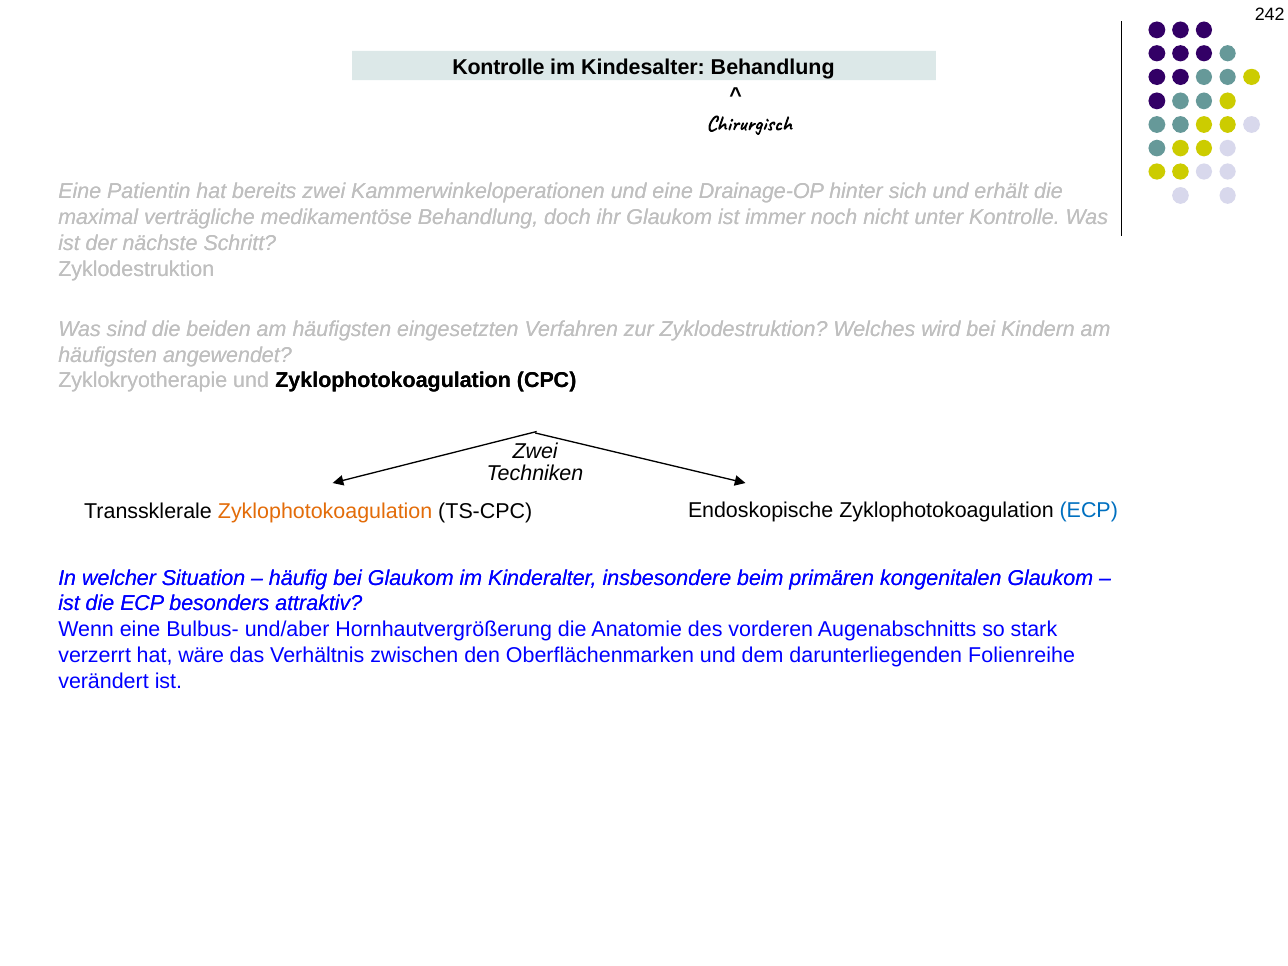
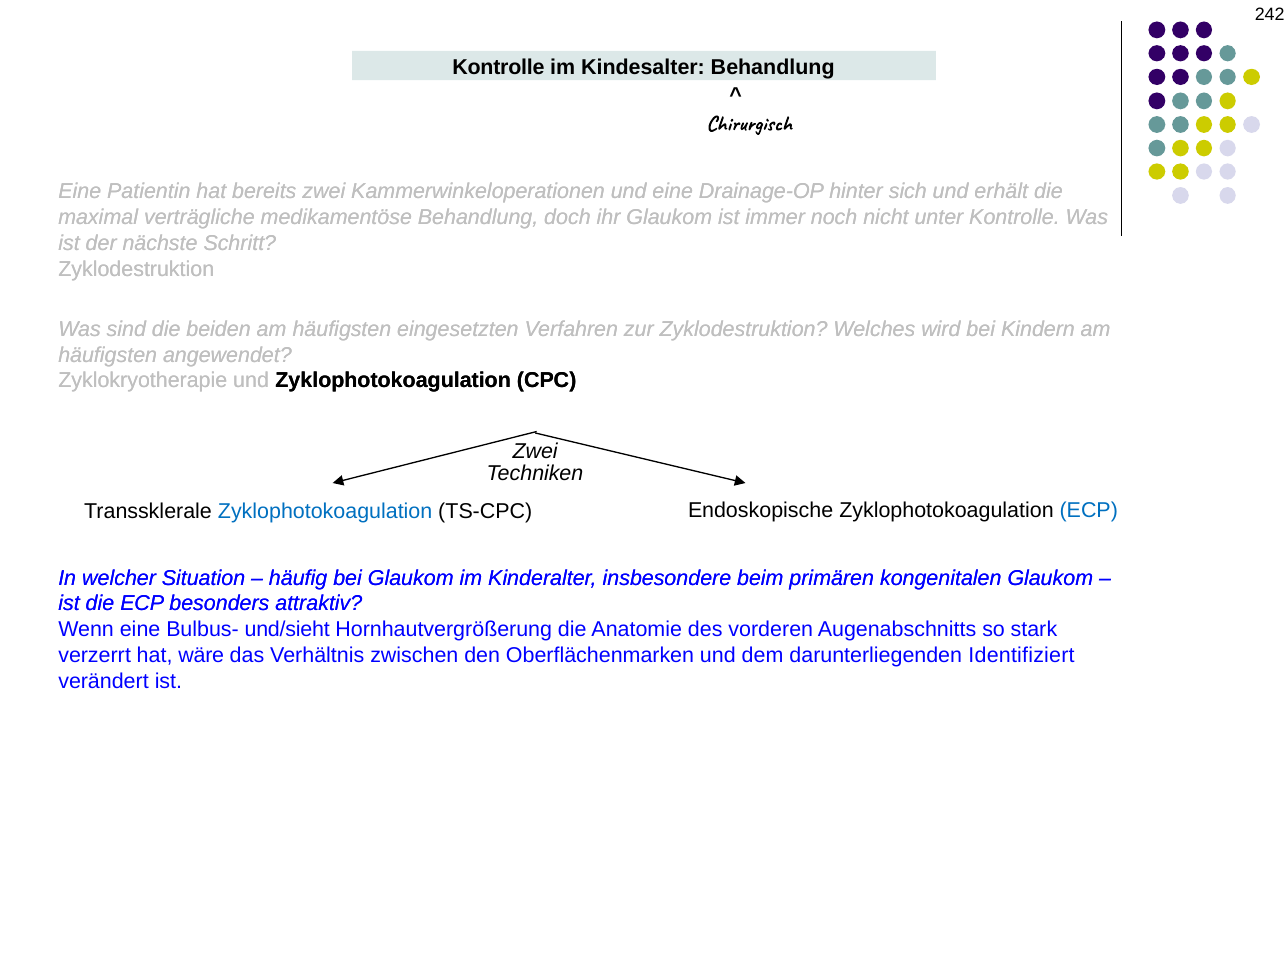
Zyklophotokoagulation colour: orange -> blue (325, 512)
und/aber: und/aber -> und/sieht (287, 630)
Folienreihe: Folienreihe -> Identifiziert (1022, 655)
